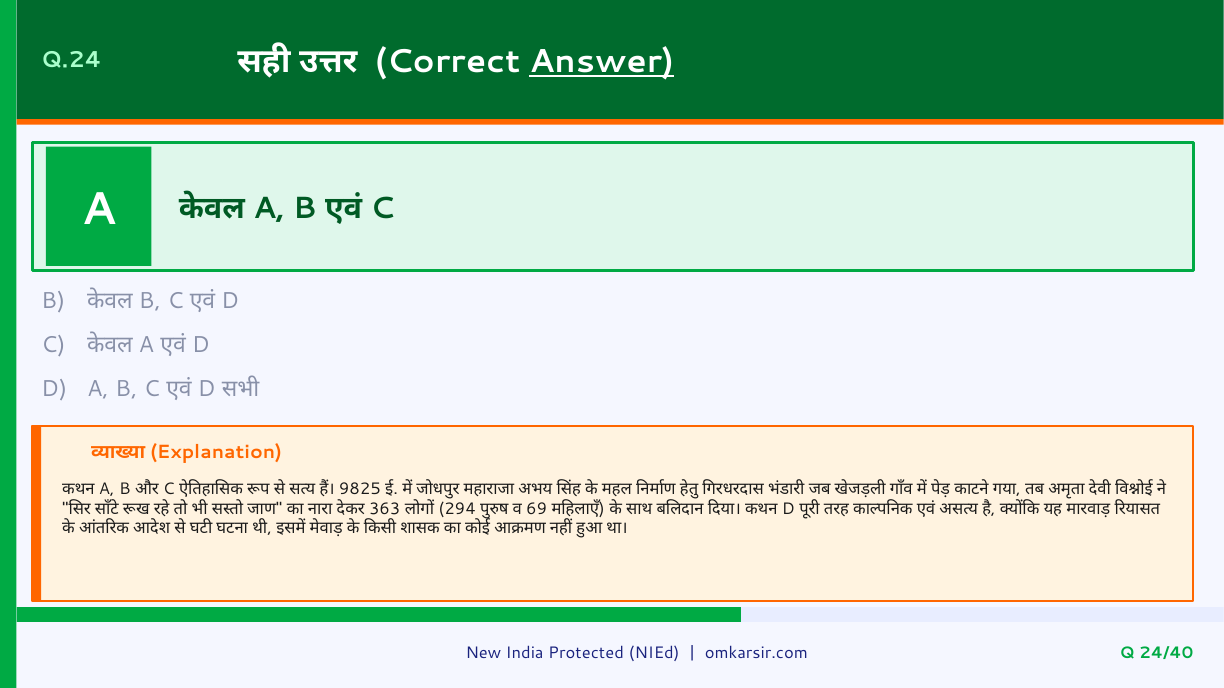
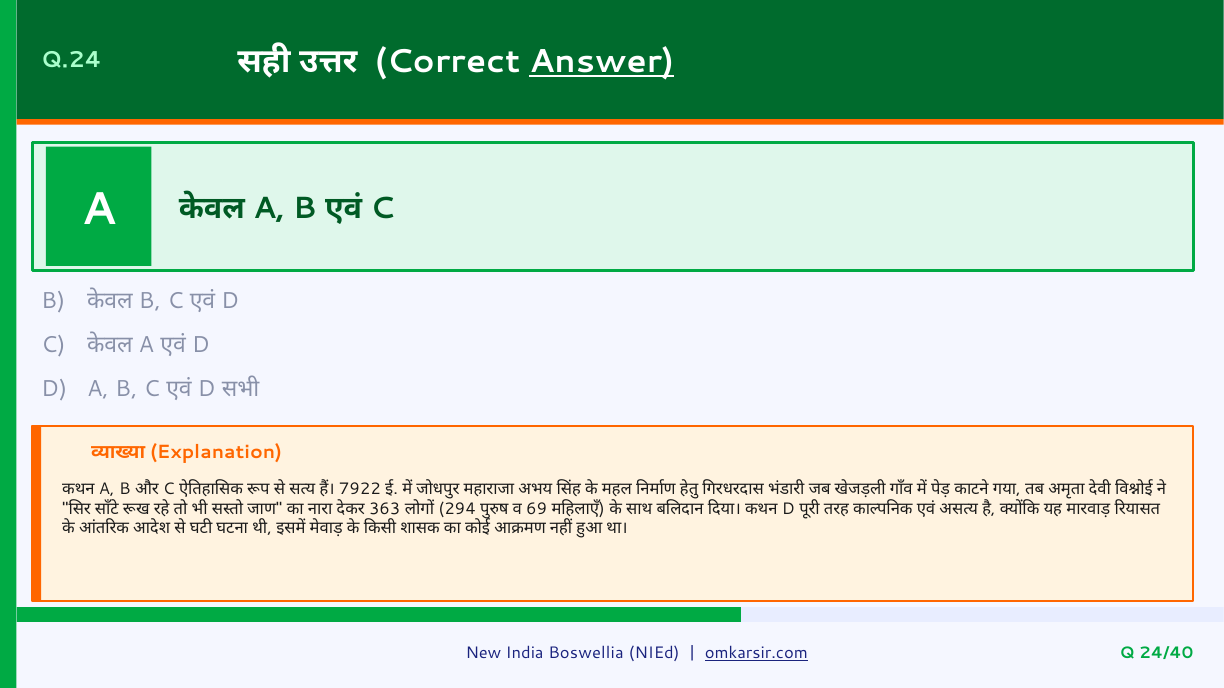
9825: 9825 -> 7922 (360, 489)
Protected: Protected -> Boswellia (586, 654)
omkarsir.com underline: none -> present (756, 654)
